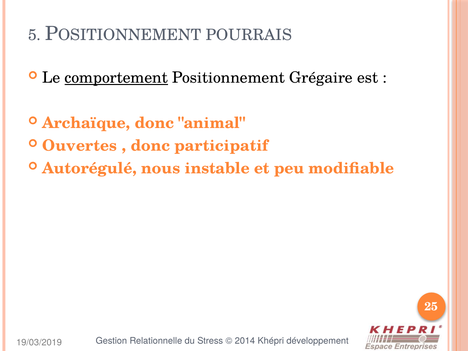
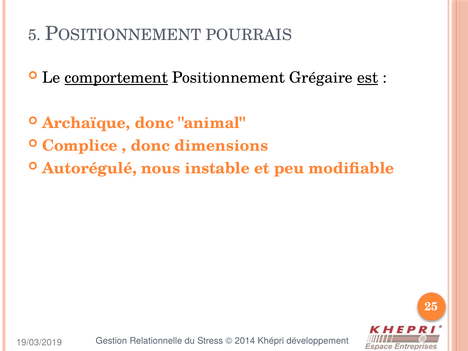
est underline: none -> present (368, 78)
Ouvertes: Ouvertes -> Complice (80, 146)
participatif: participatif -> dimensions (221, 146)
